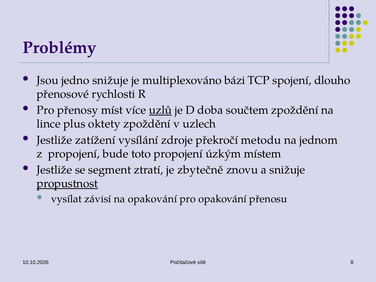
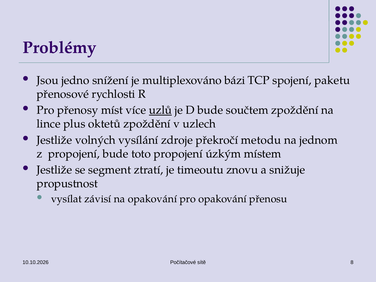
jedno snižuje: snižuje -> snížení (110, 80)
dlouho: dlouho -> paketu (332, 80)
D doba: doba -> bude (210, 110)
oktety: oktety -> oktetů (104, 124)
zatížení: zatížení -> volných (95, 140)
zbytečně: zbytečně -> timeoutu (200, 170)
propustnost underline: present -> none (67, 184)
